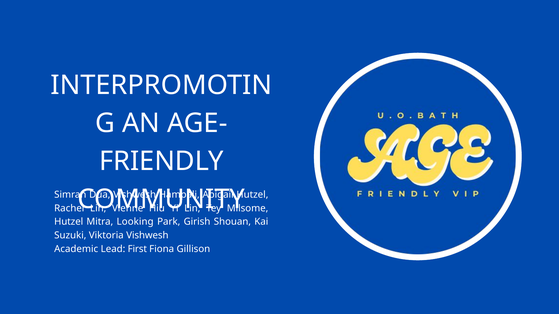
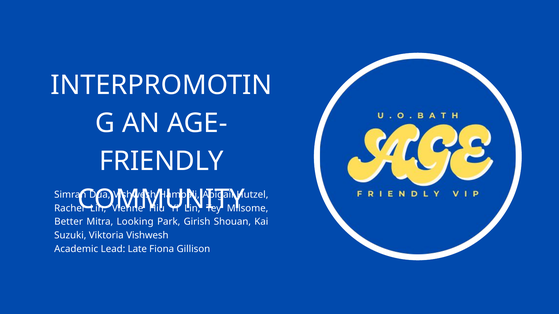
Hutzel: Hutzel -> Better (69, 222)
First: First -> Late (137, 249)
